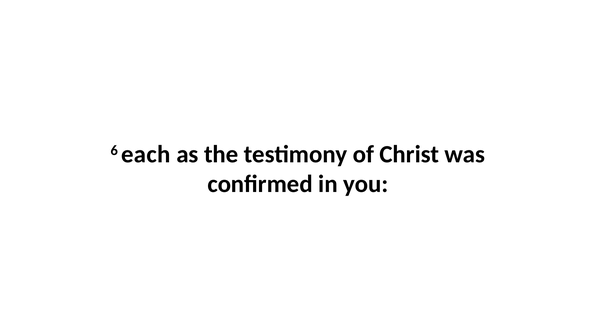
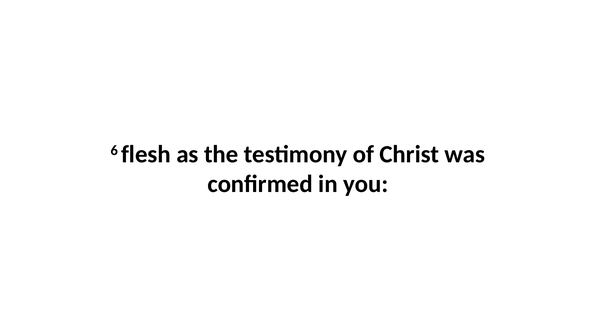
each: each -> flesh (146, 154)
